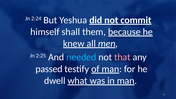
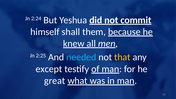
that colour: pink -> yellow (122, 57)
passed: passed -> except (49, 69)
dwell: dwell -> great (55, 81)
